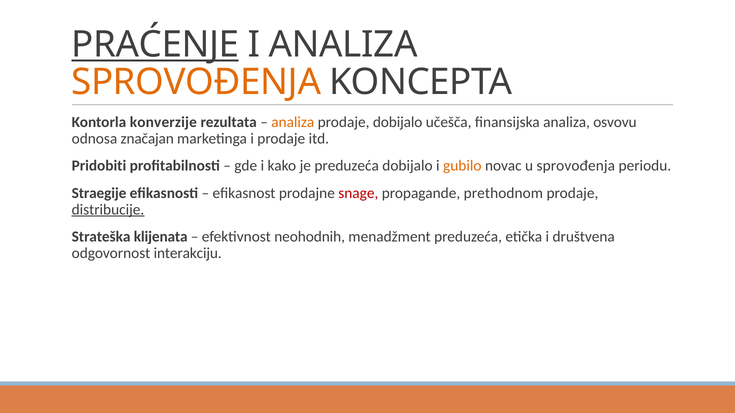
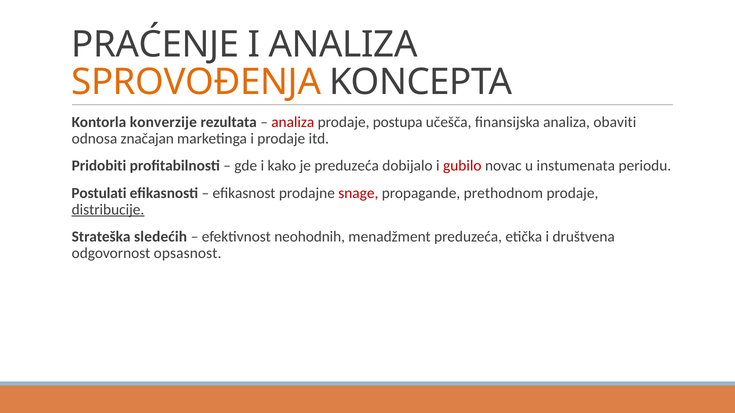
PRAĆENJE underline: present -> none (155, 45)
analiza colour: orange -> red (293, 122)
prodaje dobijalo: dobijalo -> postupa (398, 122)
osvovu: osvovu -> obaviti (615, 122)
gubilo colour: orange -> red (462, 166)
u sprovođenja: sprovođenja -> instumenata (576, 166)
Straegije: Straegije -> Postulati (99, 193)
klijenata: klijenata -> sledećih (161, 237)
interakciju: interakciju -> opsasnost (188, 254)
